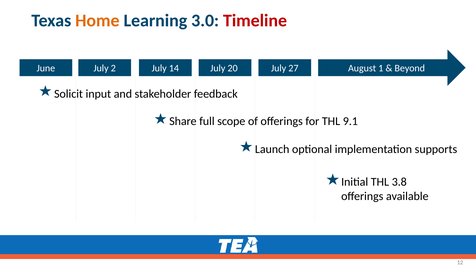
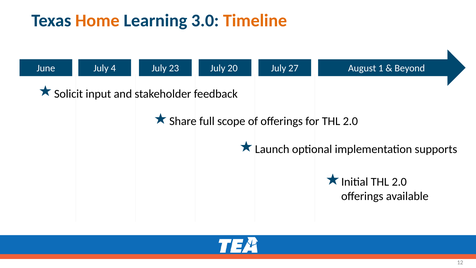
Timeline colour: red -> orange (255, 21)
2: 2 -> 4 (113, 68)
14: 14 -> 23 (174, 68)
for THL 9.1: 9.1 -> 2.0 (350, 121)
Initial THL 3.8: 3.8 -> 2.0 (399, 182)
